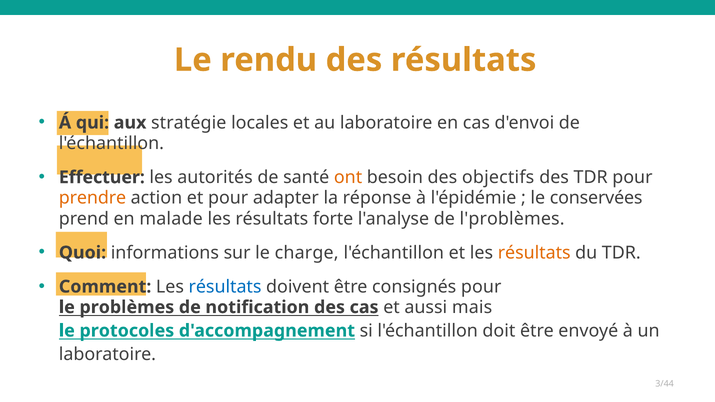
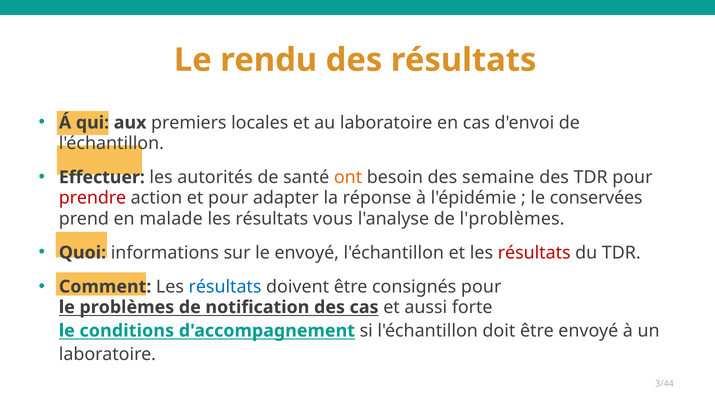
stratégie: stratégie -> premiers (189, 123)
objectifs: objectifs -> semaine (498, 177)
prendre colour: orange -> red (92, 198)
forte: forte -> vous (333, 219)
le charge: charge -> envoyé (307, 253)
résultats colour: orange -> red (534, 253)
mais: mais -> forte (472, 307)
protocoles: protocoles -> conditions (127, 331)
